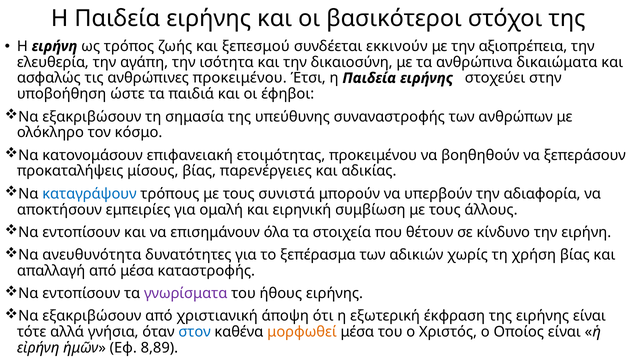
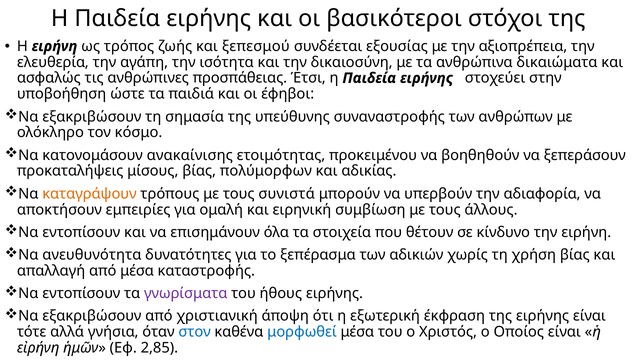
εκκινούν: εκκινούν -> εξουσίας (397, 46)
ανθρώπινες προκειμένου: προκειμένου -> προσπάθειας (240, 78)
επιφανειακή: επιφανειακή -> ανακαίνισης (190, 155)
παρενέργειες: παρενέργειες -> πολύμορφων (266, 171)
καταγράψουν colour: blue -> orange (89, 194)
μορφωθεί colour: orange -> blue (302, 332)
8,89: 8,89 -> 2,85 (159, 348)
